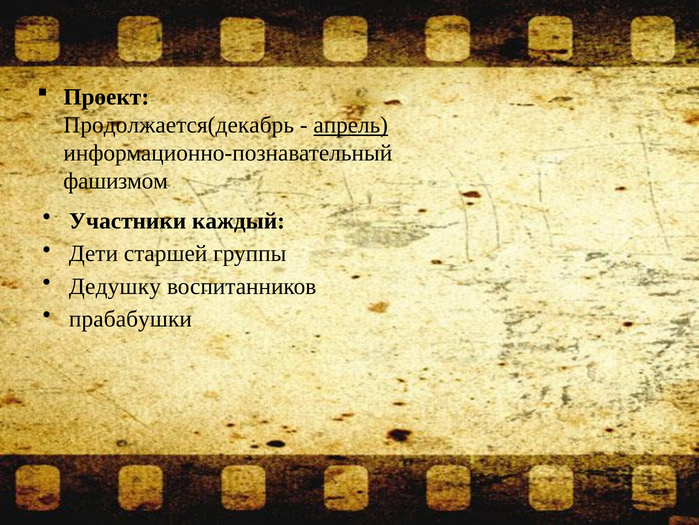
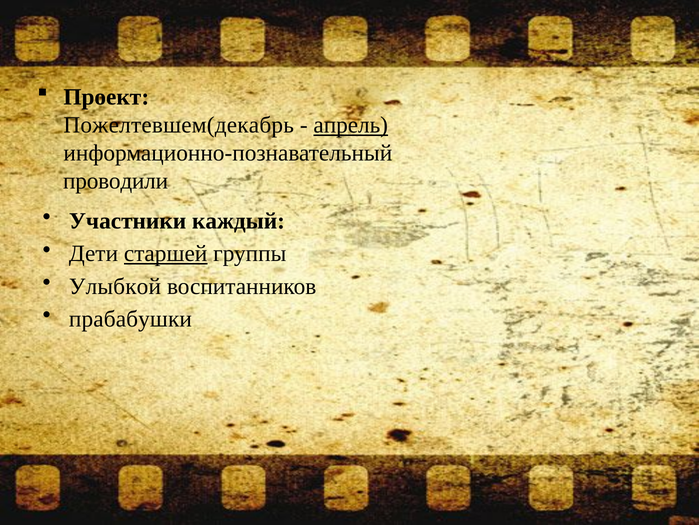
Продолжается(декабрь: Продолжается(декабрь -> Пожелтевшем(декабрь (179, 125)
фашизмом: фашизмом -> проводили (116, 181)
старшей underline: none -> present (166, 253)
Дедушку: Дедушку -> Улыбкой (115, 286)
